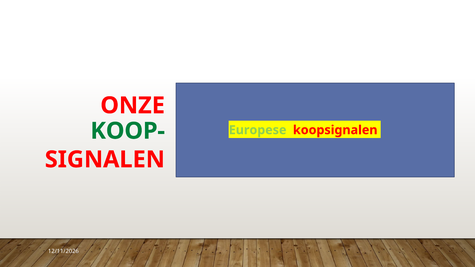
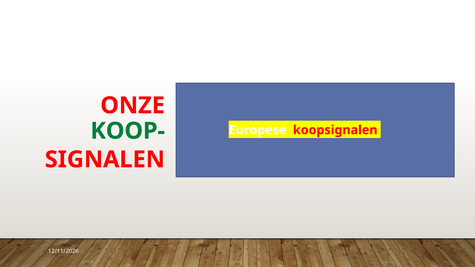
Europese colour: light green -> white (258, 130)
